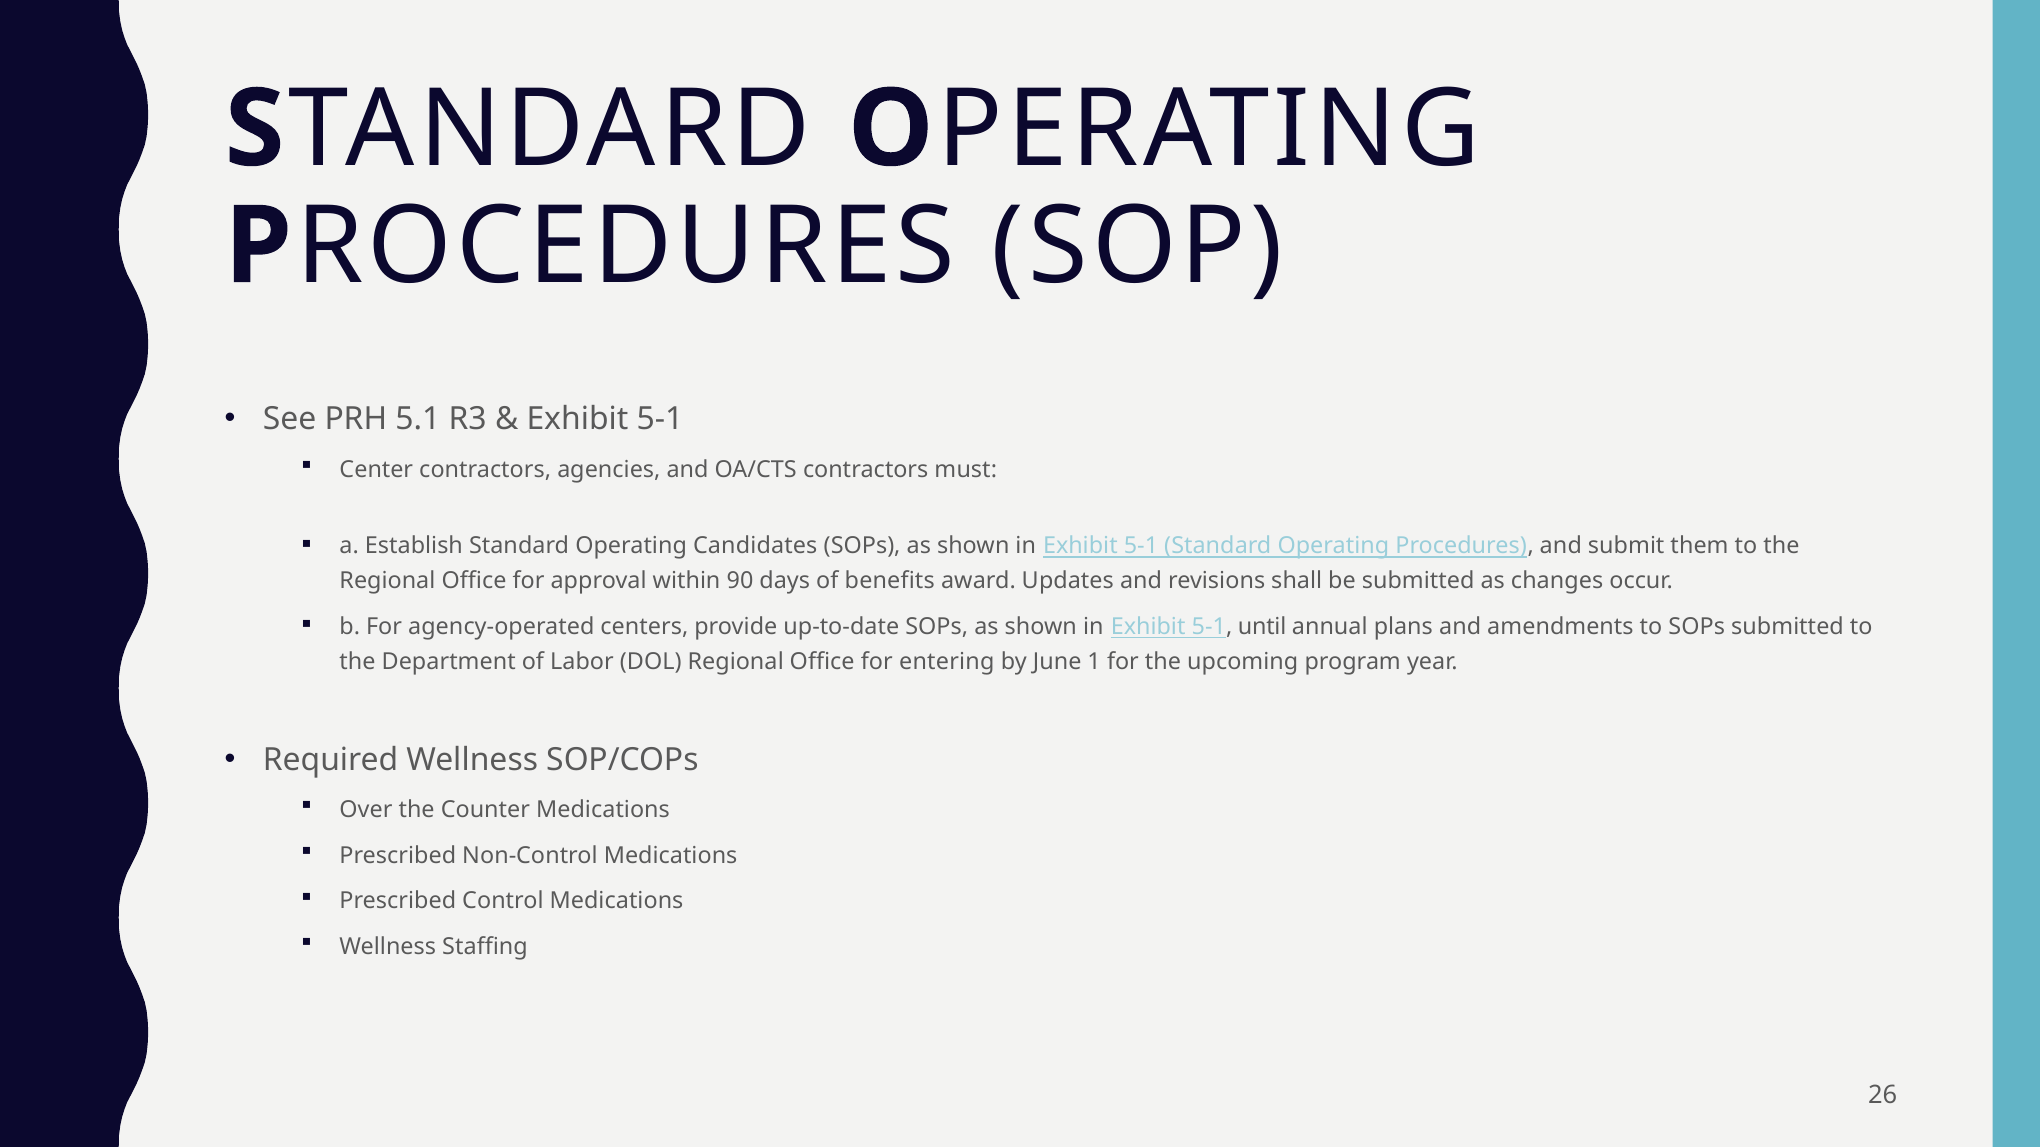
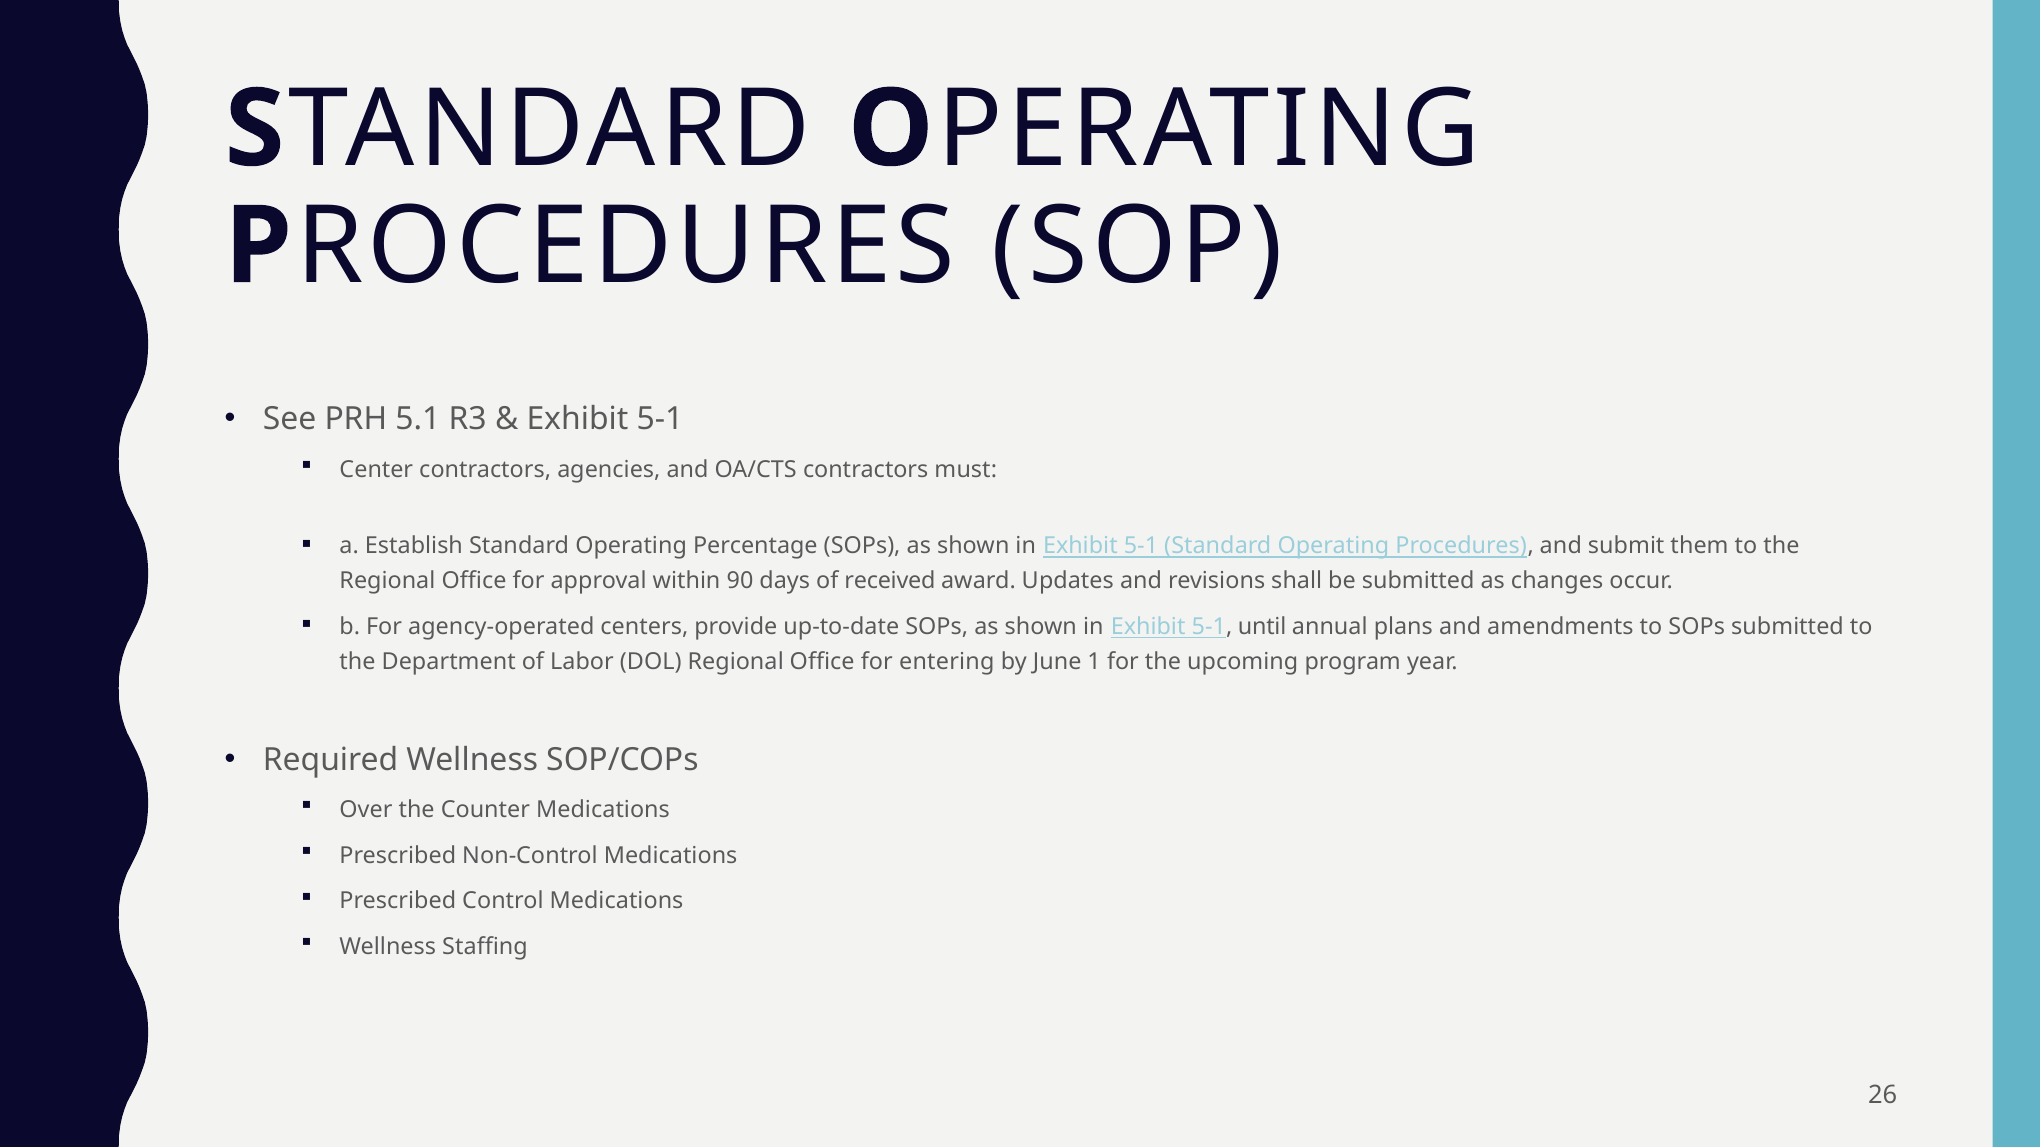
Candidates: Candidates -> Percentage (755, 546)
benefits: benefits -> received (890, 581)
